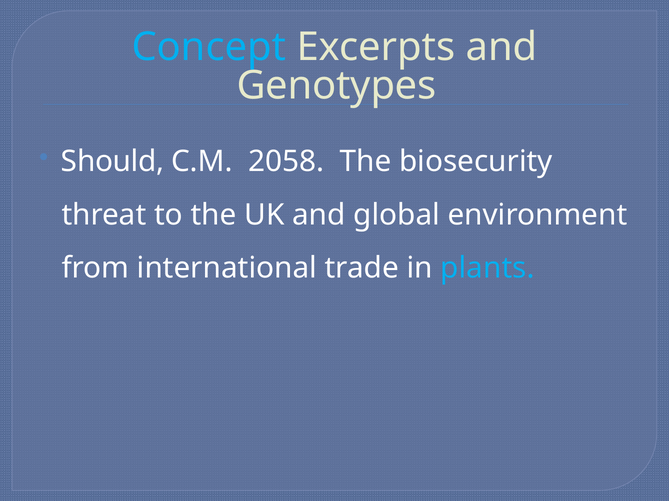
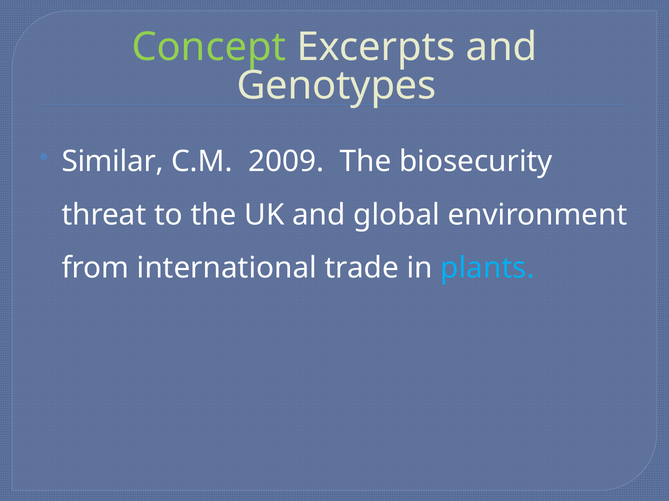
Concept colour: light blue -> light green (209, 47)
Should: Should -> Similar (113, 162)
2058: 2058 -> 2009 (286, 162)
